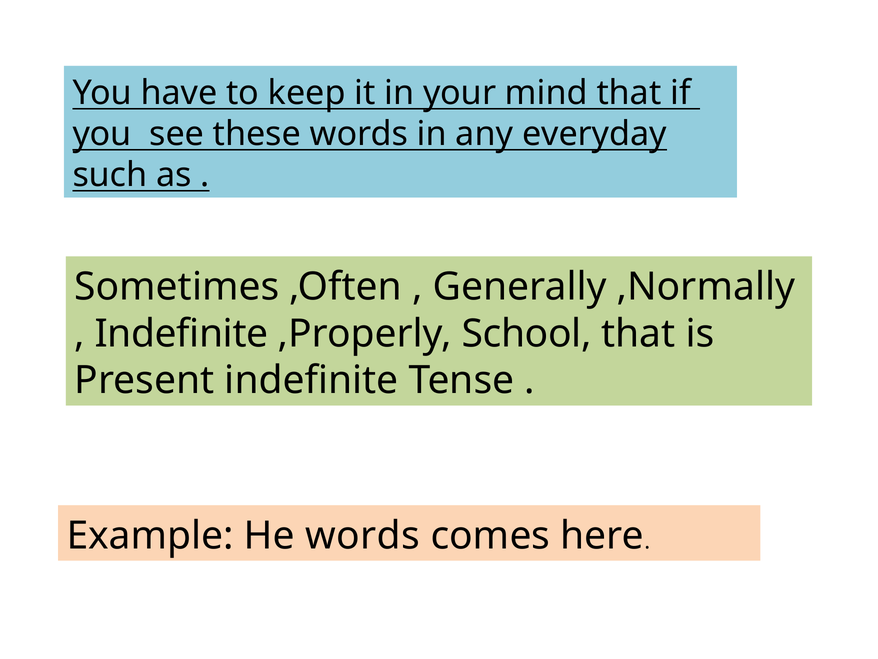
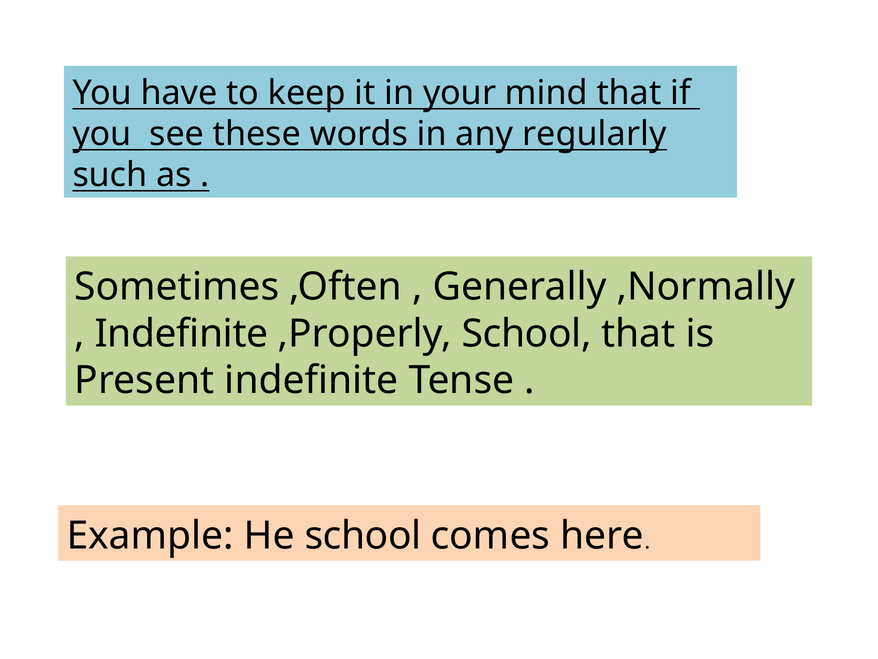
everyday: everyday -> regularly (594, 134)
He words: words -> school (363, 535)
